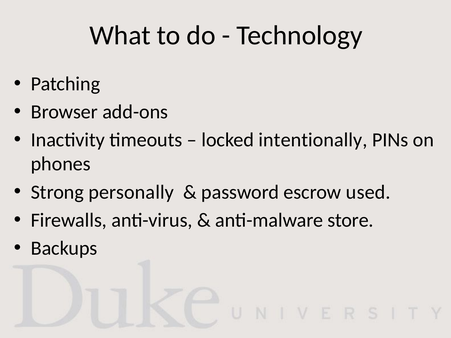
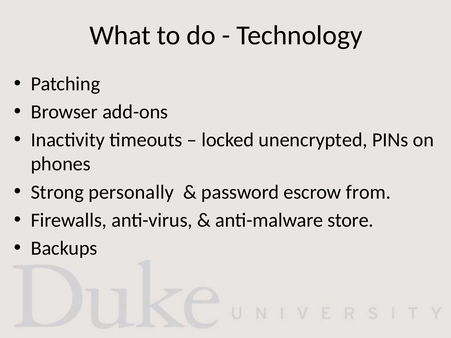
intentionally: intentionally -> unencrypted (313, 140)
used: used -> from (368, 192)
